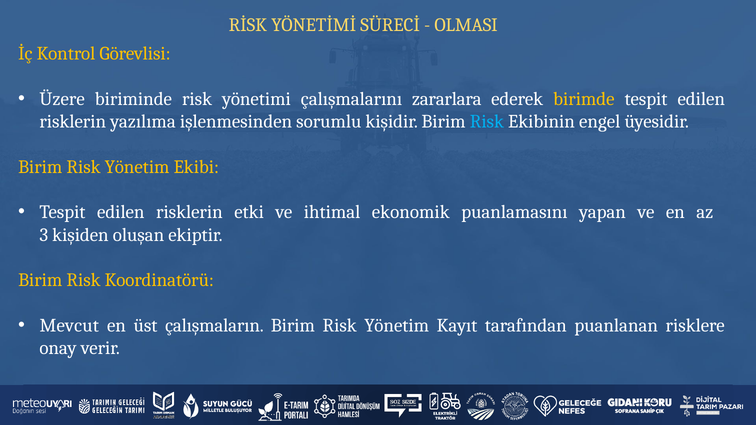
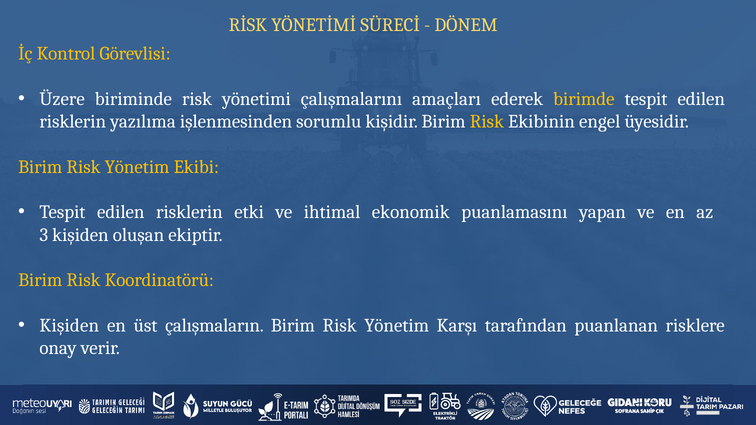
OLMASI: OLMASI -> DÖNEM (466, 25)
zararlara: zararlara -> amaçları (447, 99)
Risk colour: light blue -> yellow (487, 122)
Mevcut: Mevcut -> Kişiden (69, 326)
Kayıt: Kayıt -> Karşı (457, 326)
